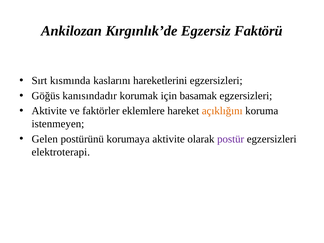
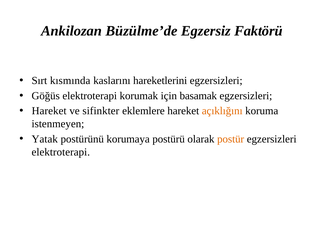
Kırgınlık’de: Kırgınlık’de -> Büzülme’de (141, 31)
Göğüs kanısındadır: kanısındadır -> elektroterapi (90, 96)
Aktivite: Aktivite -> Hareket (49, 111)
faktörler: faktörler -> sifinkter (101, 111)
Gelen: Gelen -> Yatak (45, 139)
korumaya aktivite: aktivite -> postürü (169, 139)
postür colour: purple -> orange (231, 139)
